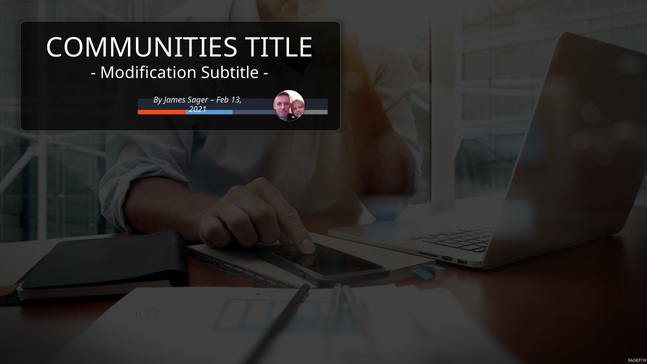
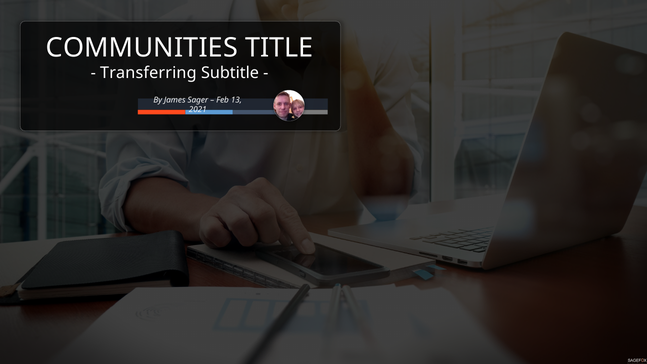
Modification: Modification -> Transferring (148, 73)
